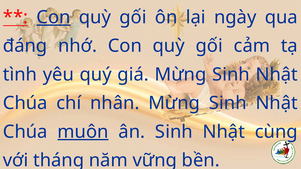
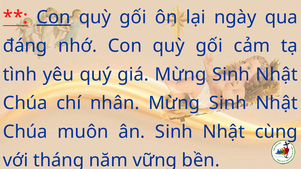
muôn underline: present -> none (83, 132)
